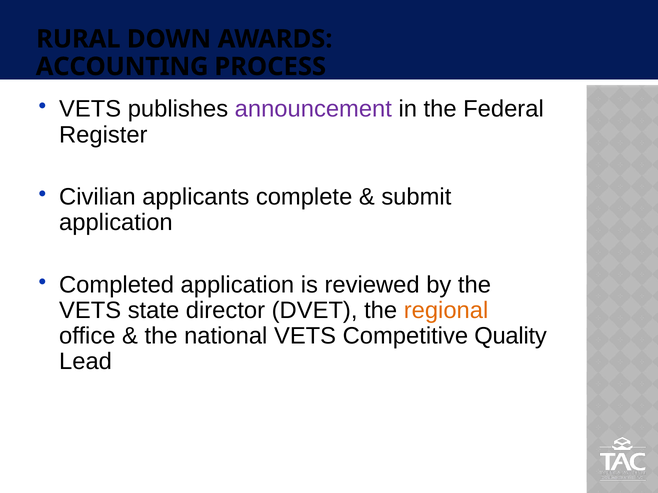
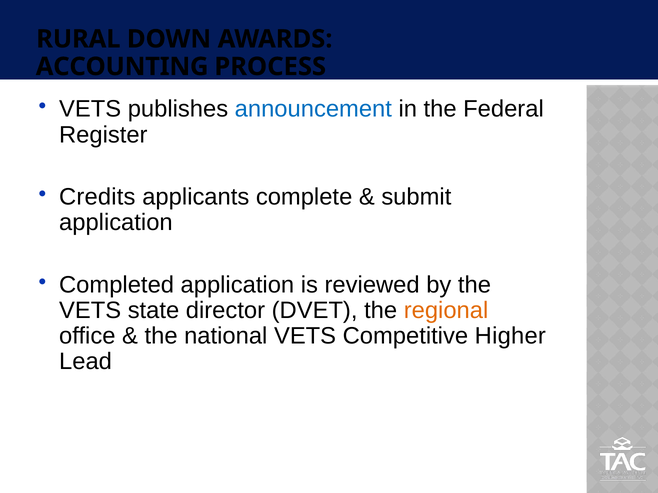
announcement colour: purple -> blue (313, 109)
Civilian: Civilian -> Credits (97, 197)
Quality: Quality -> Higher (510, 336)
